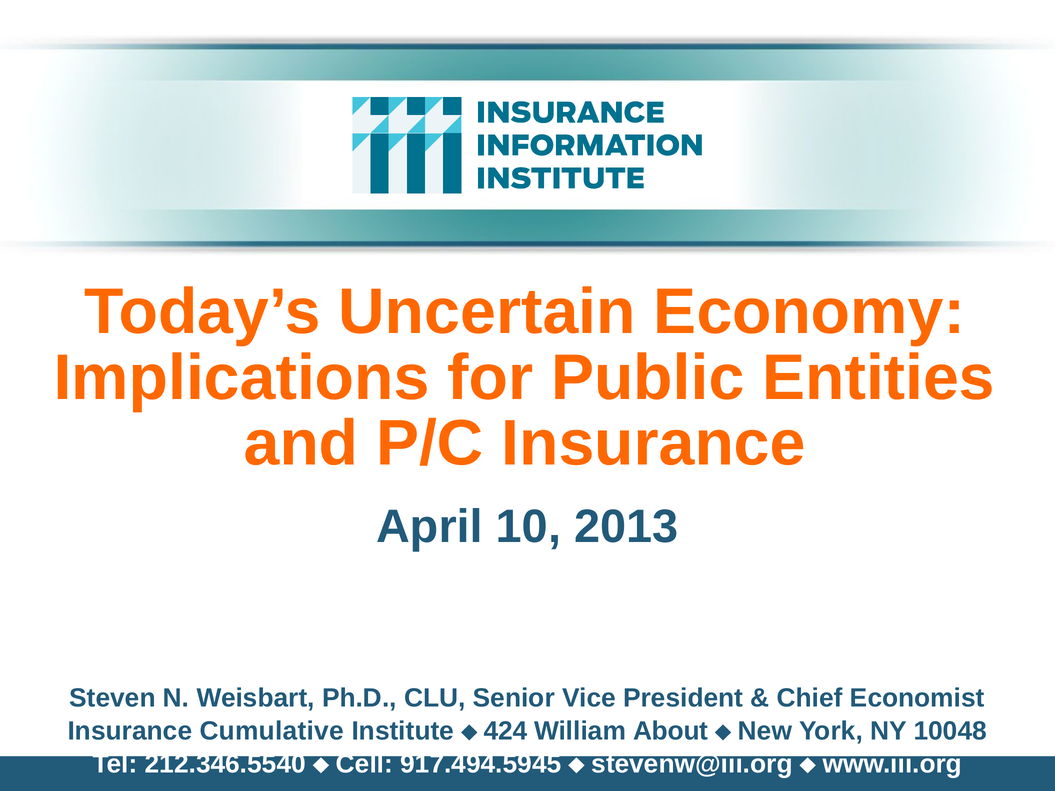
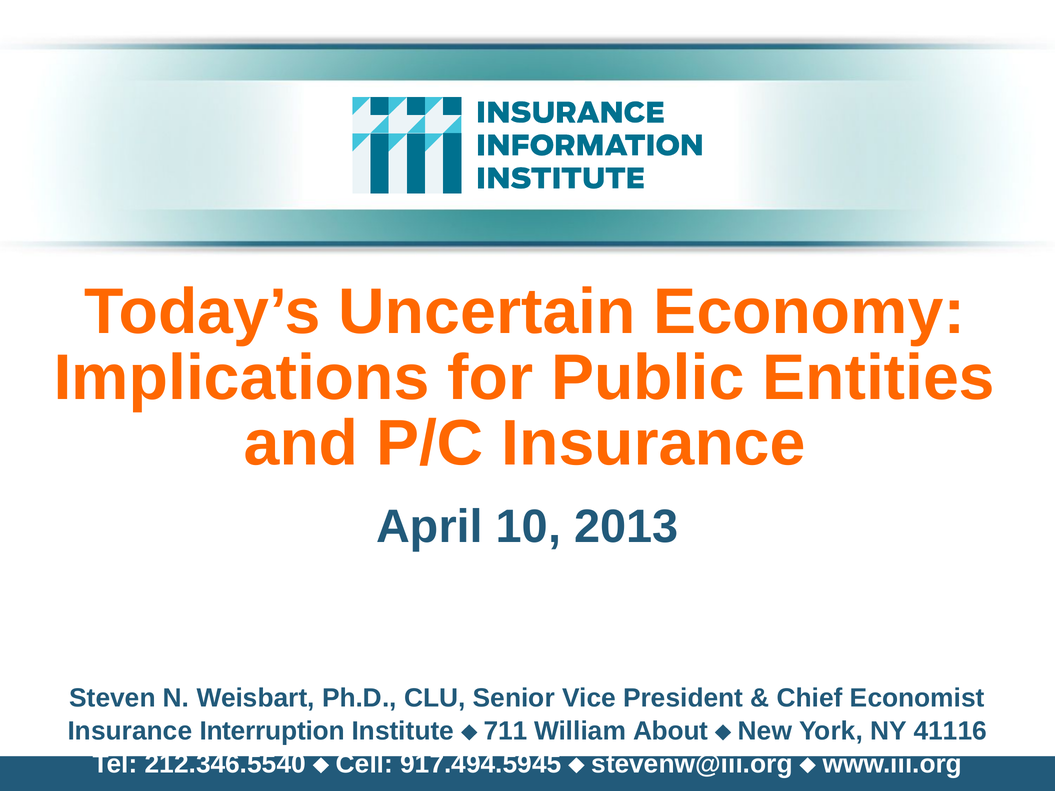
Cumulative: Cumulative -> Interruption (272, 731)
424: 424 -> 711 (506, 731)
10048: 10048 -> 41116 (950, 731)
